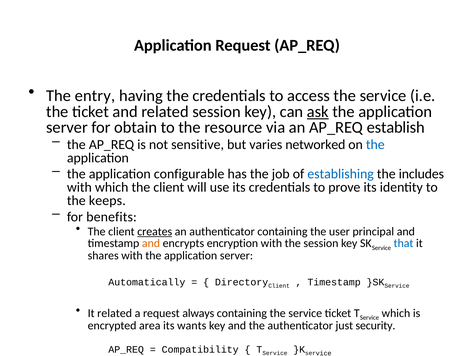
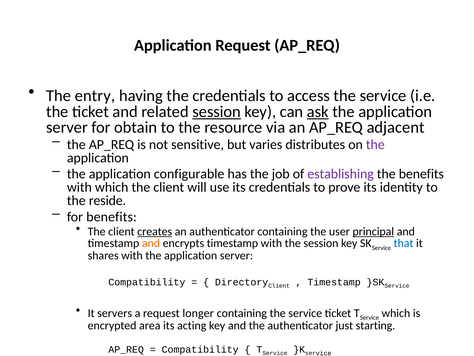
session underline: none -> present (217, 111)
establish: establish -> adjacent (396, 127)
networked: networked -> distributes (315, 144)
the colour: blue -> purple (375, 144)
establishing colour: blue -> purple (341, 174)
the includes: includes -> benefits (421, 174)
keeps: keeps -> reside (107, 200)
principal underline: none -> present (373, 231)
encrypts encryption: encryption -> timestamp (232, 243)
Automatically: Automatically -> Compatibility (147, 282)
It related: related -> servers (115, 313)
always: always -> longer (198, 313)
wants: wants -> acting (192, 325)
security: security -> starting (375, 325)
